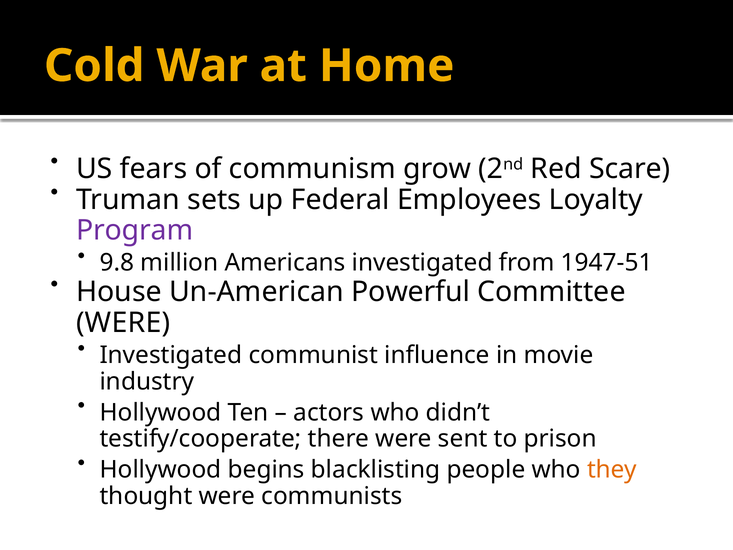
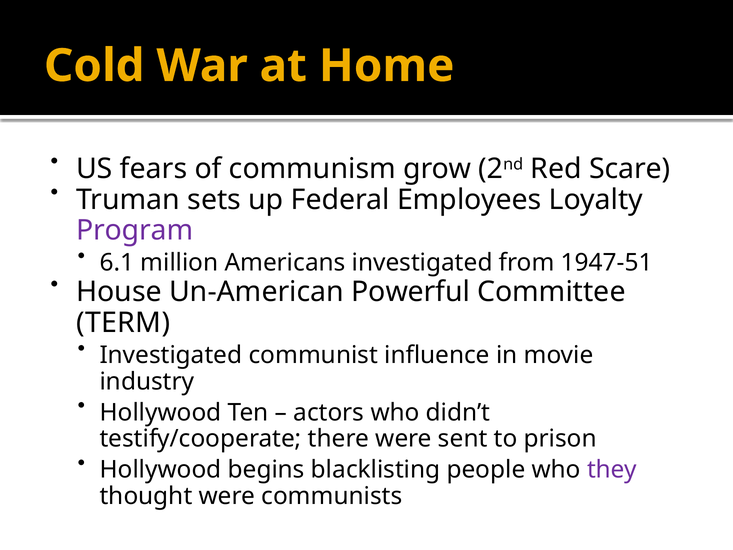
9.8: 9.8 -> 6.1 (117, 263)
WERE: WERE -> TERM (123, 323)
they colour: orange -> purple (612, 469)
